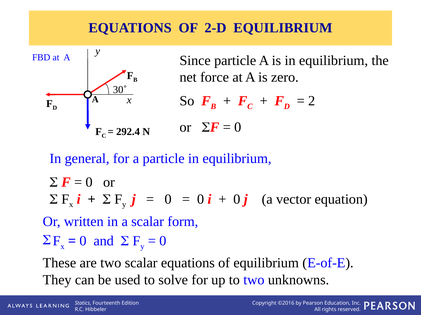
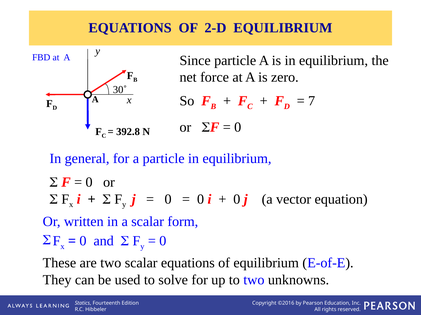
2: 2 -> 7 (312, 101)
292.4: 292.4 -> 392.8 (128, 132)
